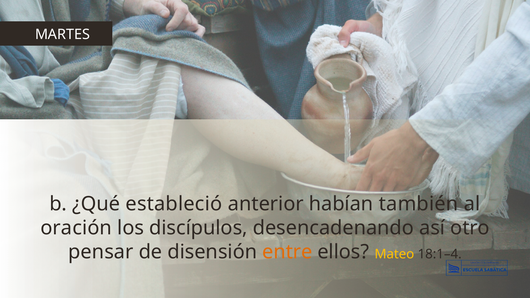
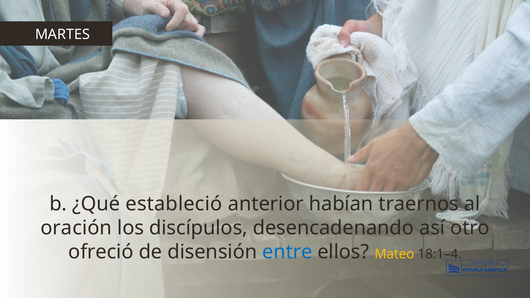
también: también -> traernos (419, 204)
pensar: pensar -> ofreció (101, 252)
entre colour: orange -> blue (287, 252)
